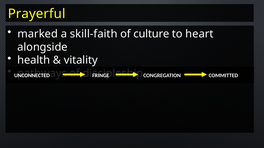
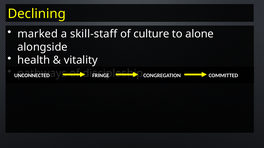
Prayerful: Prayerful -> Declining (37, 14)
skill-faith: skill-faith -> skill-staff (94, 34)
heart: heart -> alone (200, 34)
